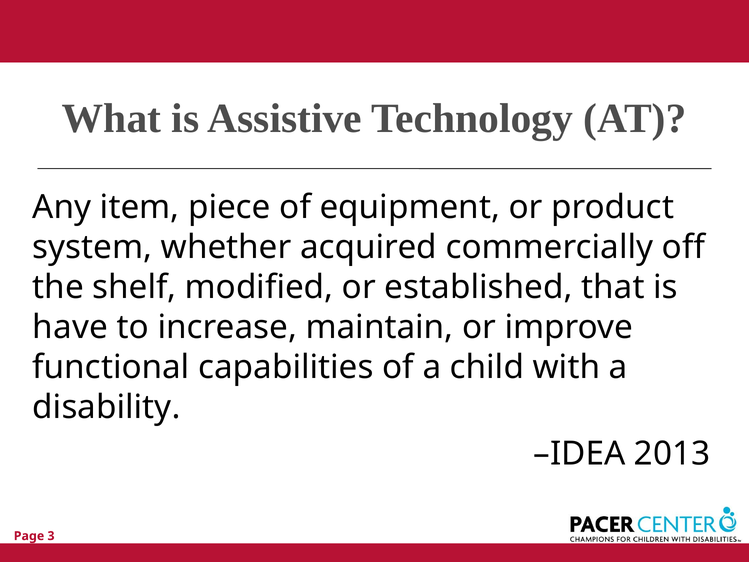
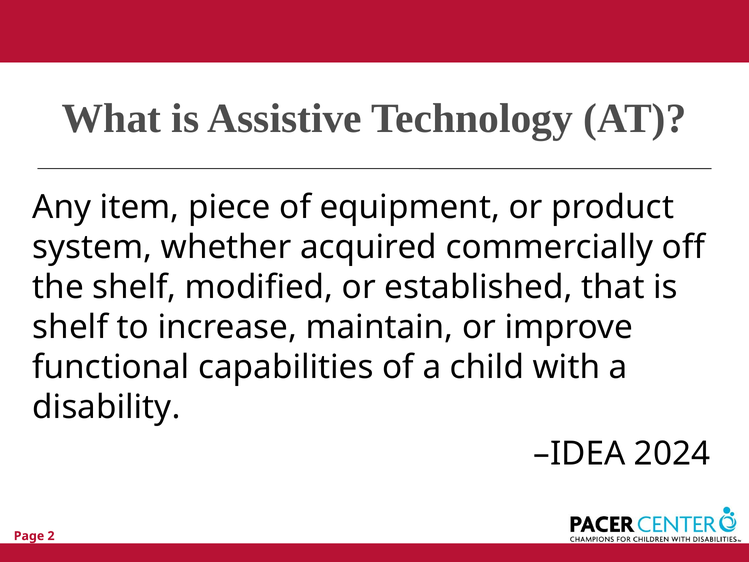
have: have -> shelf (70, 327)
2013: 2013 -> 2024 (672, 453)
3: 3 -> 2 (51, 536)
